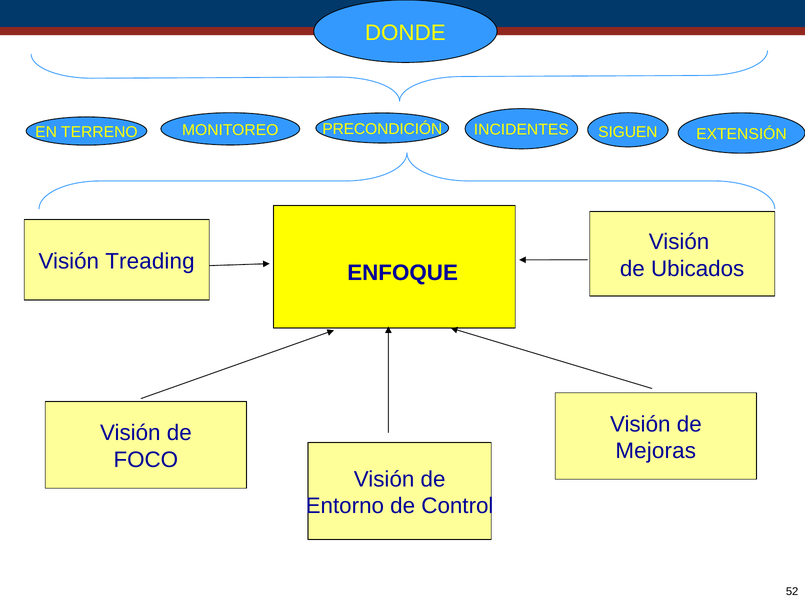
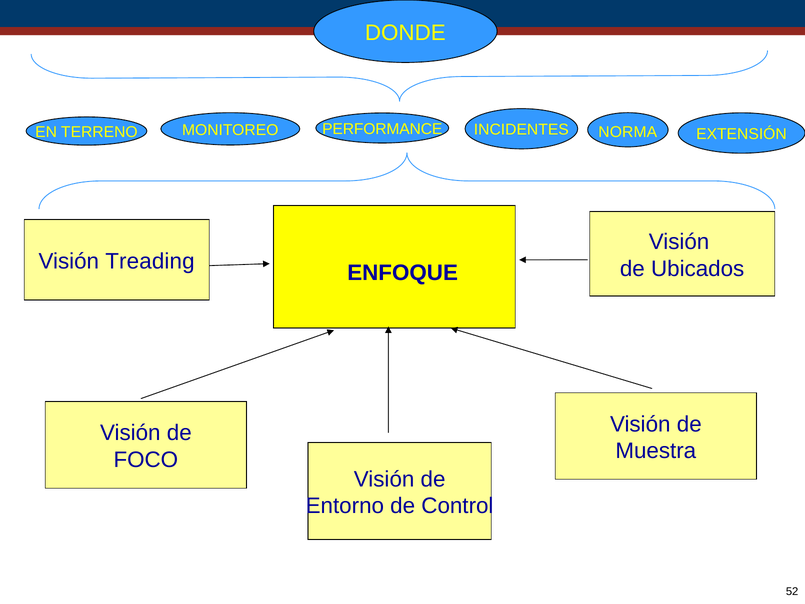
PRECONDICIÓN: PRECONDICIÓN -> PERFORMANCE (382, 129)
SIGUEN: SIGUEN -> NORMA (628, 132)
Mejoras: Mejoras -> Muestra (656, 451)
